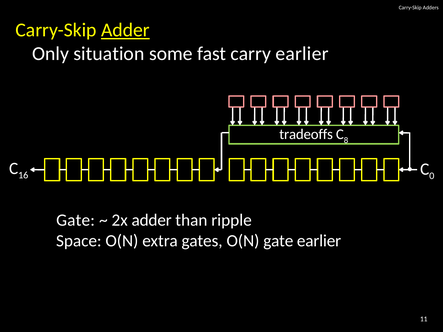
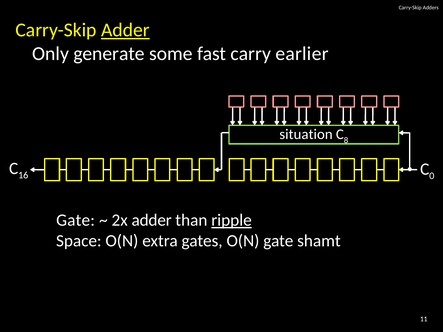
situation: situation -> generate (109, 54)
tradeoffs: tradeoffs -> situation (306, 135)
ripple underline: none -> present (232, 220)
gate earlier: earlier -> shamt (319, 241)
